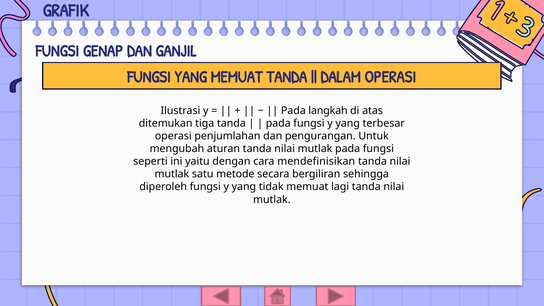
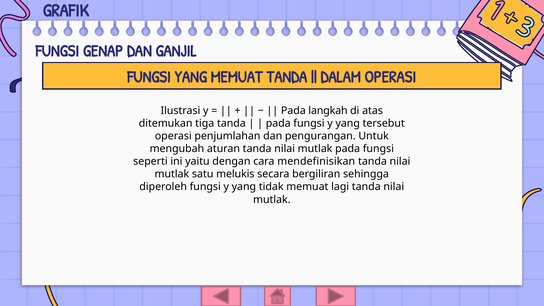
terbesar: terbesar -> tersebut (384, 123)
metode: metode -> melukis (235, 174)
